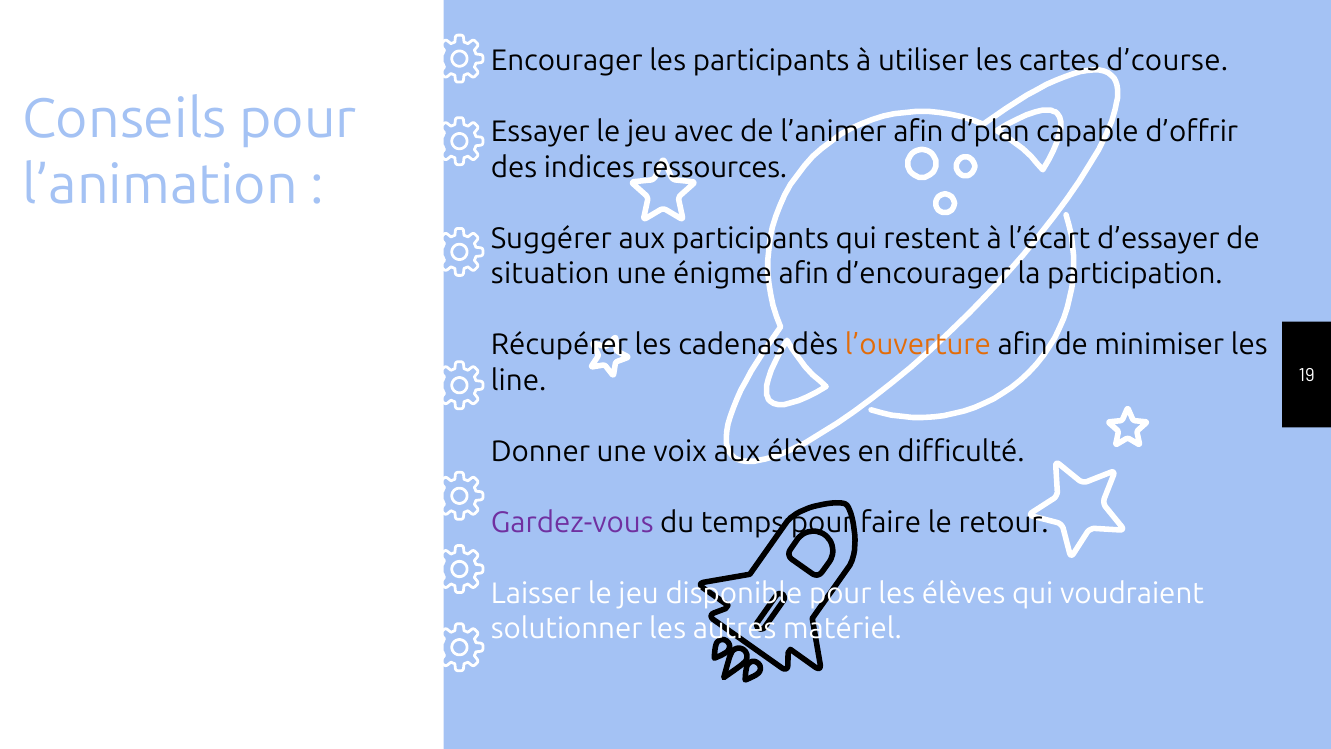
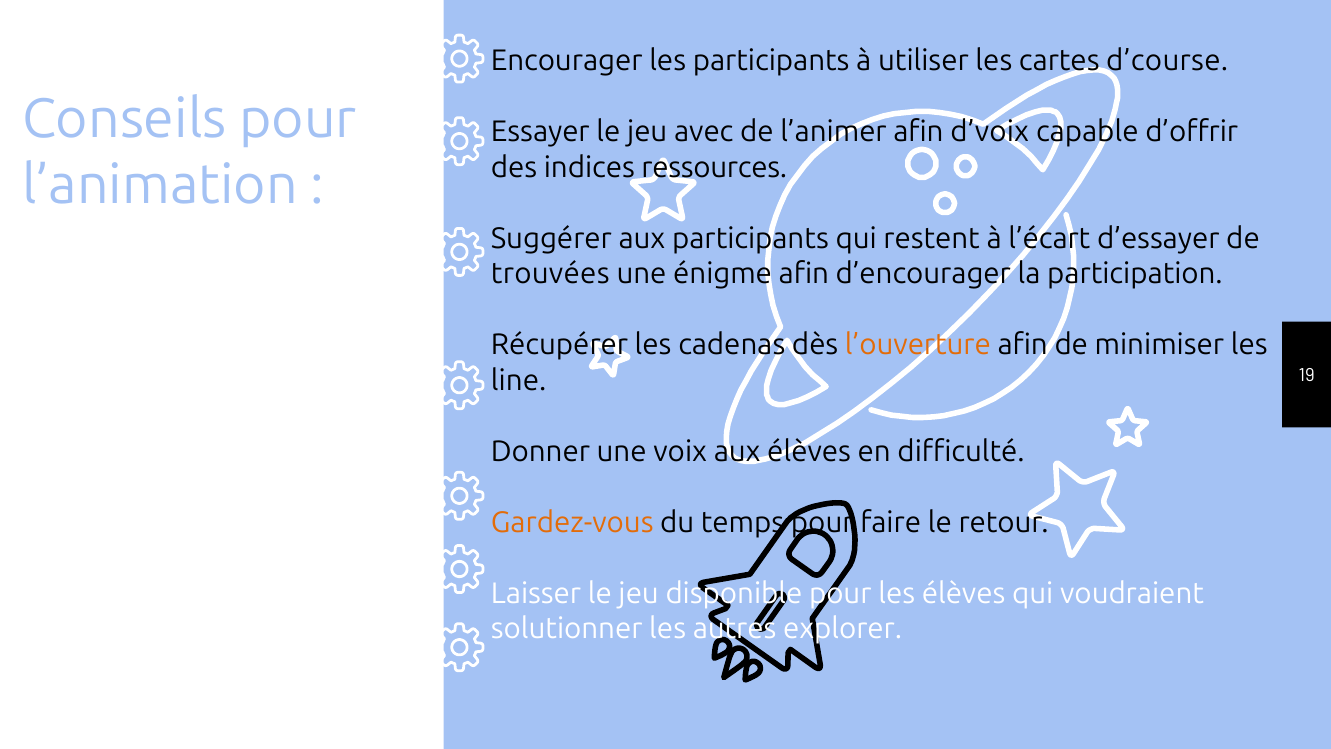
d’plan: d’plan -> d’voix (990, 132)
situation: situation -> trouvées (550, 274)
Gardez-vous colour: purple -> orange (572, 522)
matériel: matériel -> explorer (843, 629)
